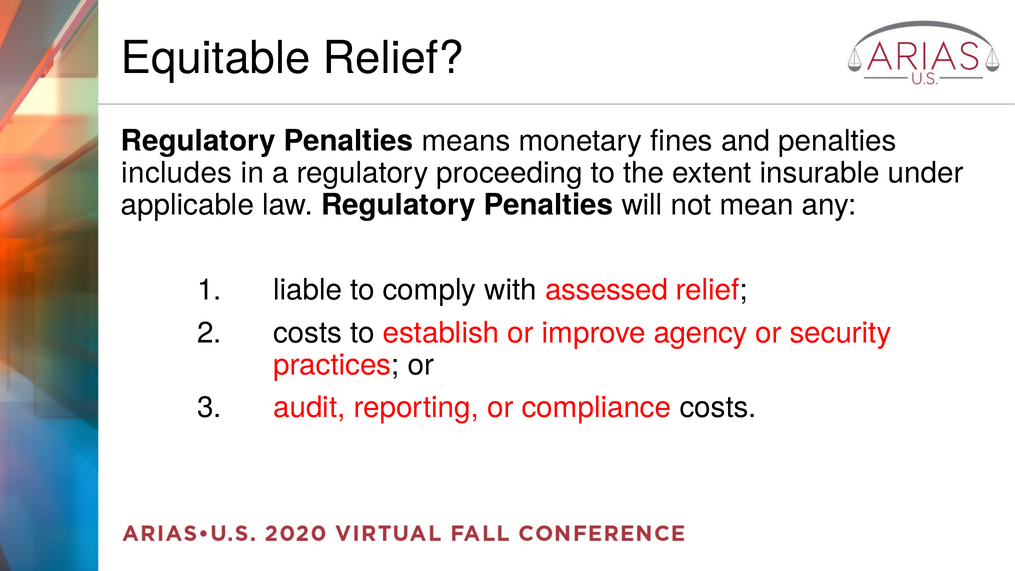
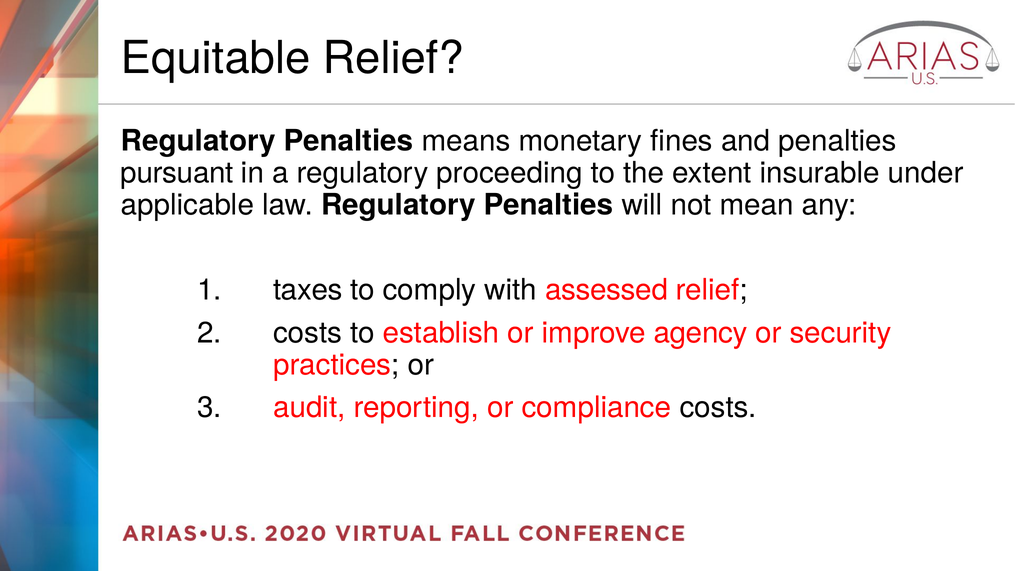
includes: includes -> pursuant (177, 173)
liable: liable -> taxes (308, 290)
